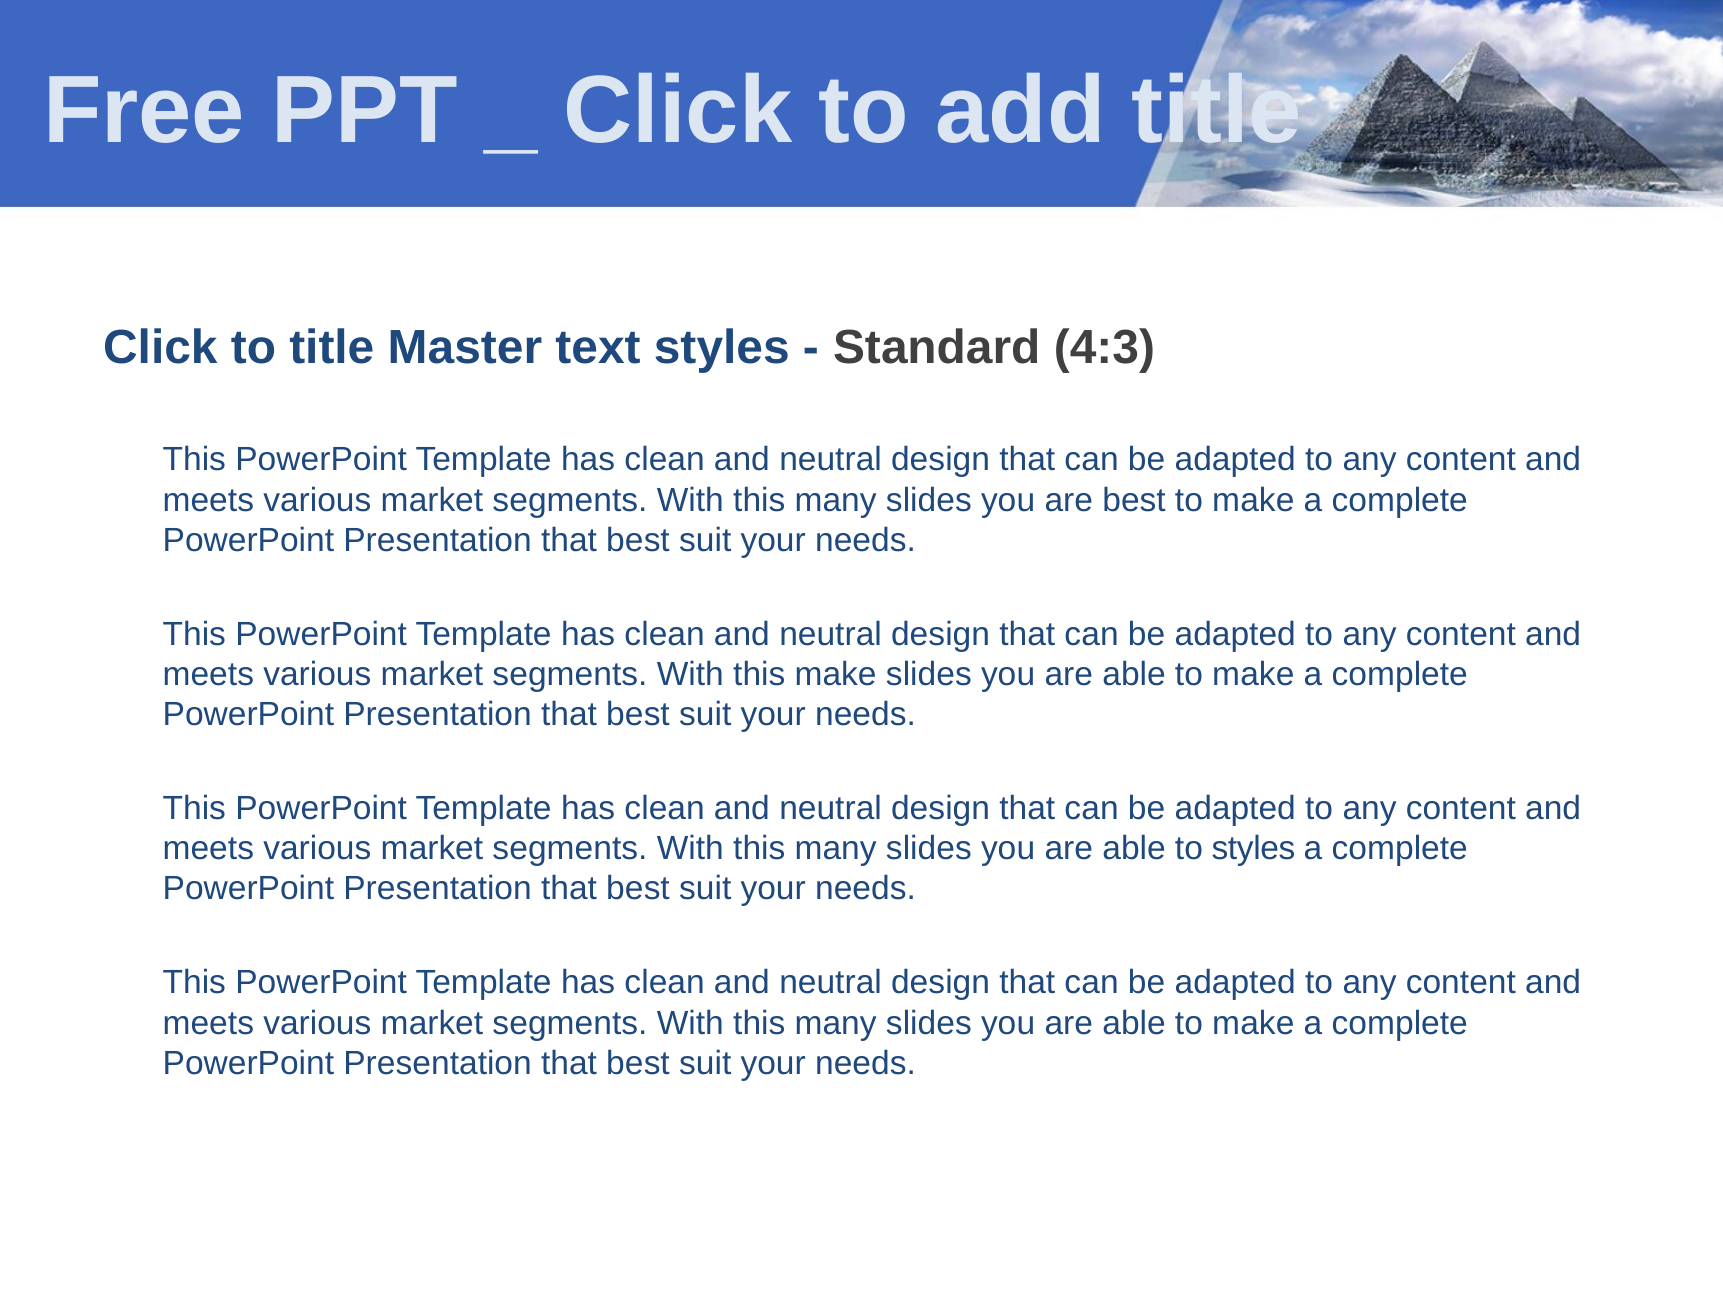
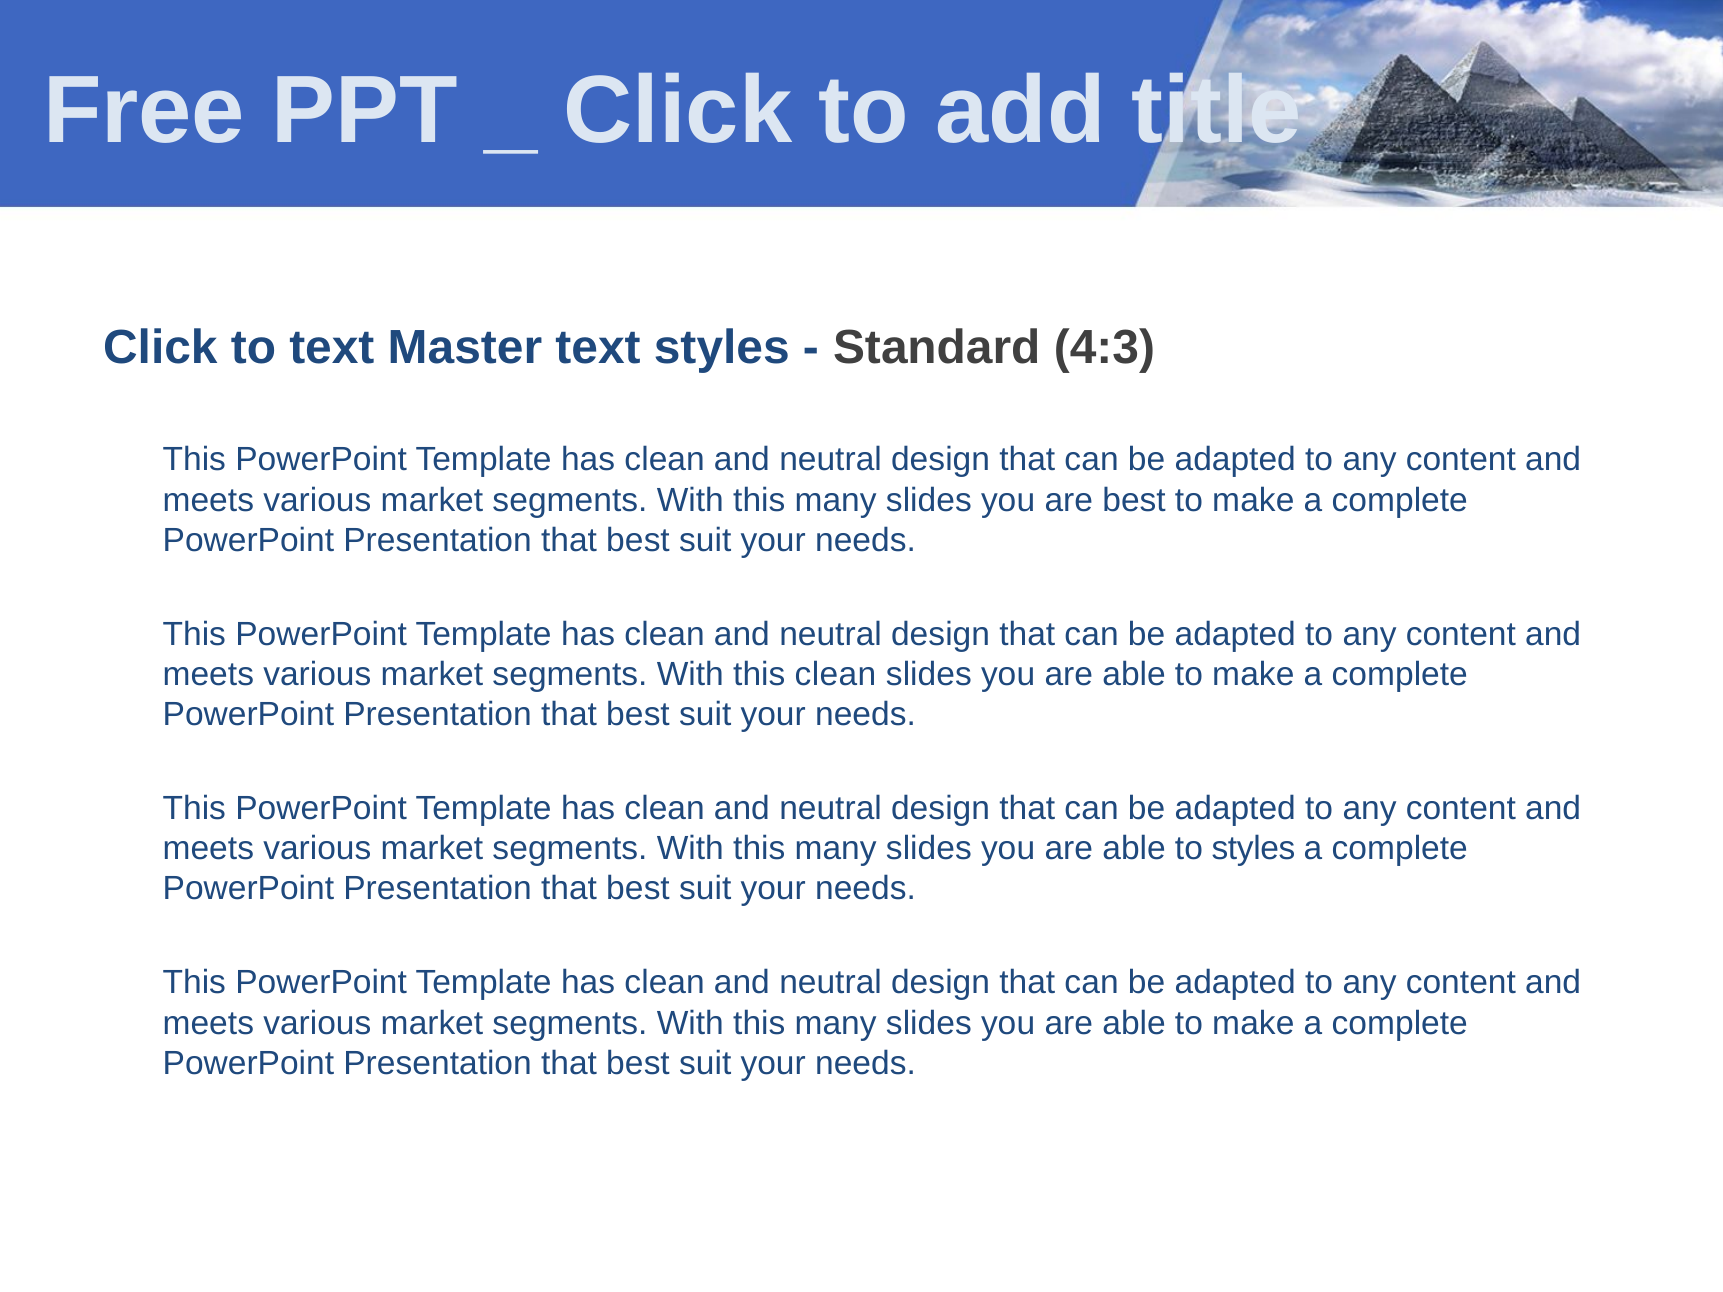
to title: title -> text (332, 348)
this make: make -> clean (835, 675)
